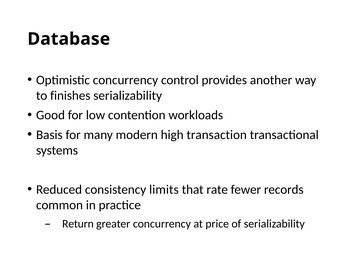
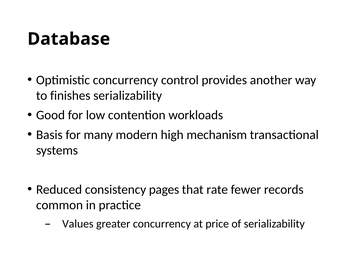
transaction: transaction -> mechanism (217, 135)
limits: limits -> pages (164, 189)
Return: Return -> Values (78, 224)
